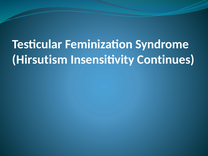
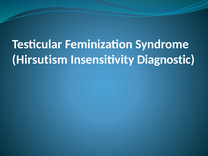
Continues: Continues -> Diagnostic (166, 59)
